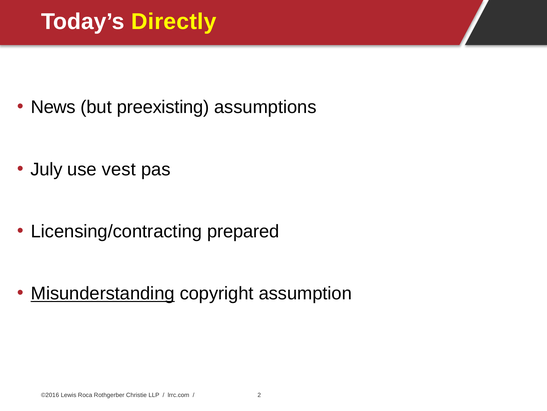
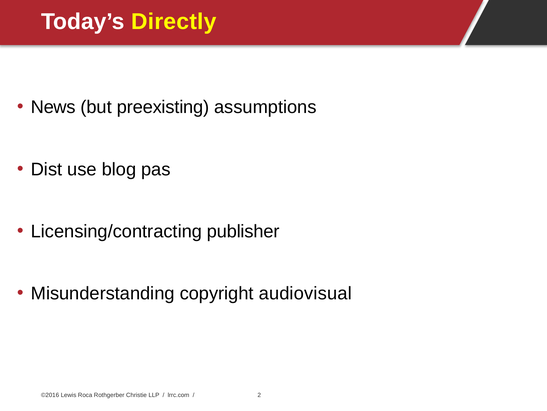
July: July -> Dist (46, 169)
vest: vest -> blog (119, 169)
prepared: prepared -> publisher (243, 231)
Misunderstanding underline: present -> none (103, 293)
assumption: assumption -> audiovisual (305, 293)
